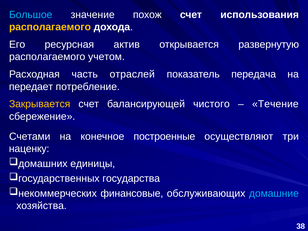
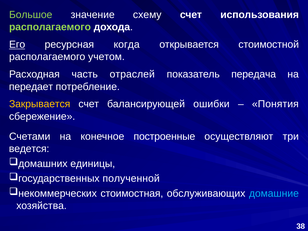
Большое colour: light blue -> light green (31, 15)
похож: похож -> схему (147, 15)
располагаемого colour: yellow -> light green (50, 27)
Его underline: none -> present (17, 45)
актив: актив -> когда (127, 45)
развернутую: развернутую -> стоимостной (269, 45)
чистого: чистого -> ошибки (211, 104)
Течение: Течение -> Понятия (275, 104)
наценку: наценку -> ведется (29, 149)
государства: государства -> полученной (131, 179)
финансовые: финансовые -> стоимостная (132, 193)
